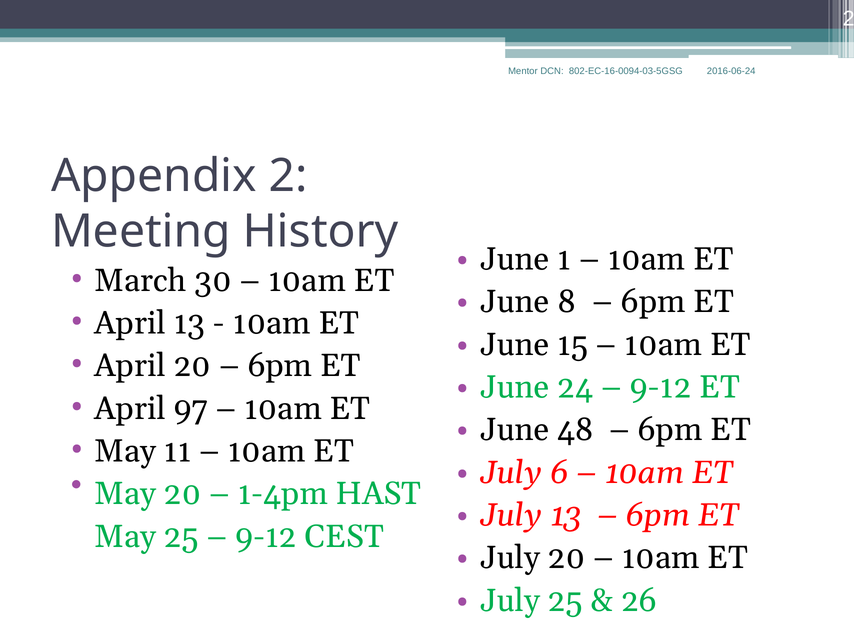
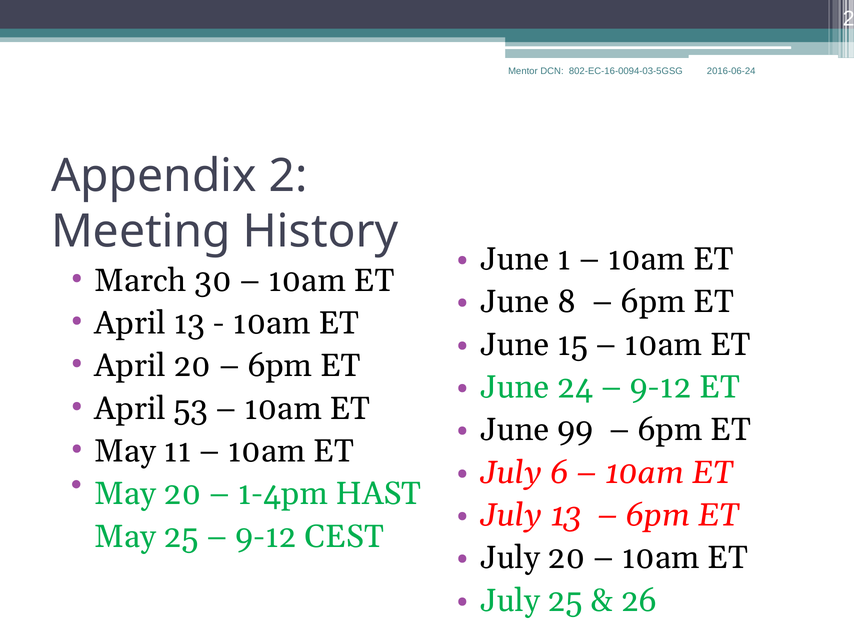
97: 97 -> 53 (191, 409)
48: 48 -> 99 (575, 430)
